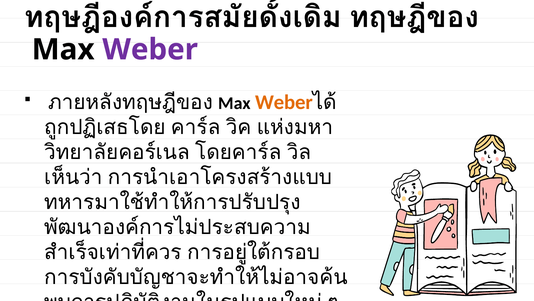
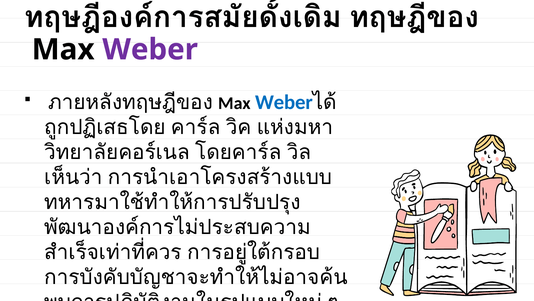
Weber colour: orange -> blue (284, 102)
